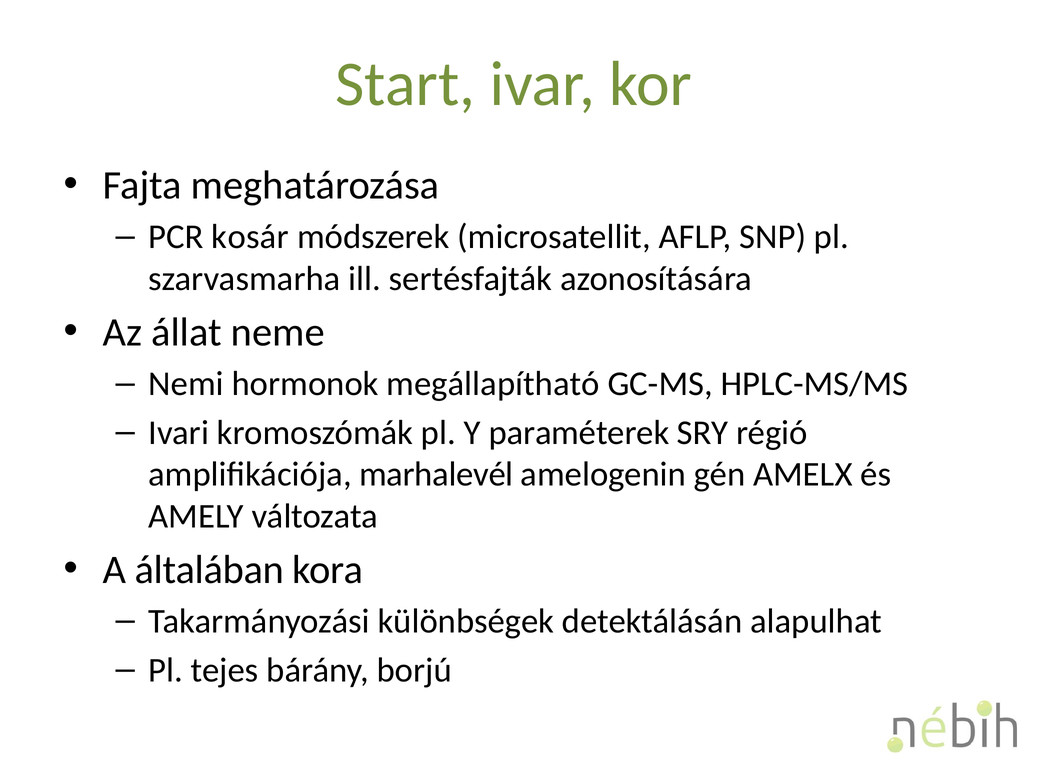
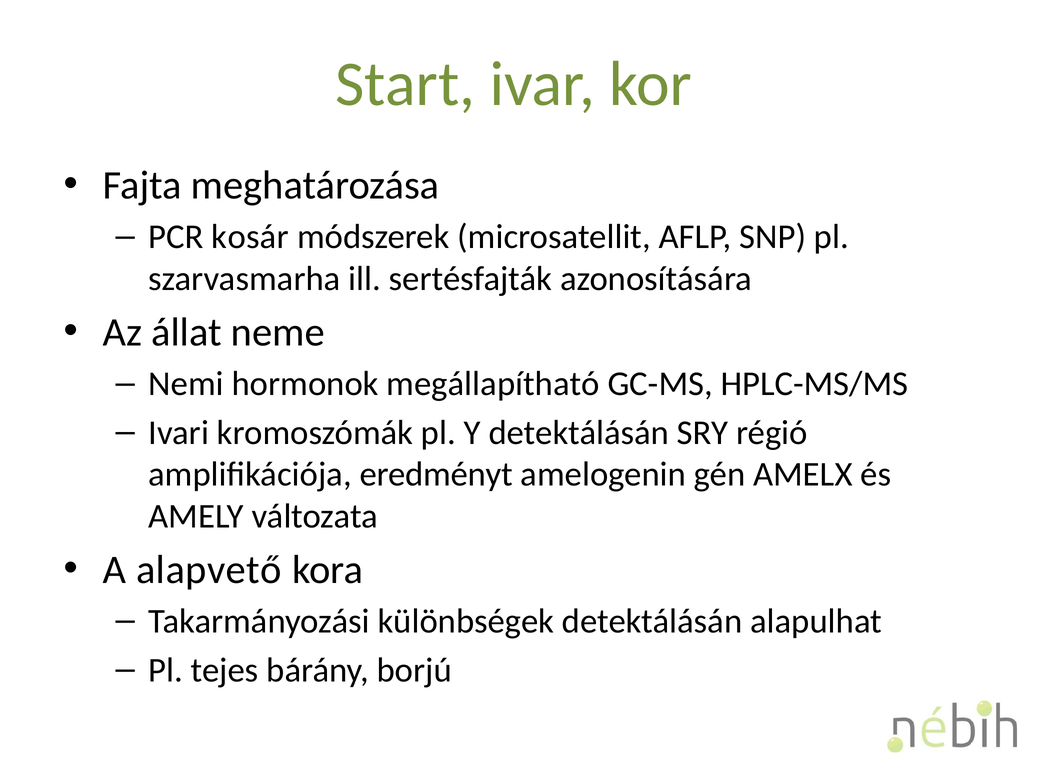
Y paraméterek: paraméterek -> detektálásán (579, 432)
marhalevél: marhalevél -> eredményt (436, 474)
általában: általában -> alapvető (209, 569)
